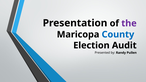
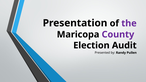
County colour: blue -> purple (118, 34)
